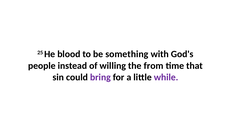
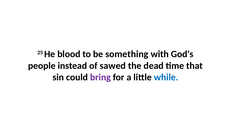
willing: willing -> sawed (113, 66)
from: from -> dead (154, 66)
while colour: purple -> blue (166, 77)
